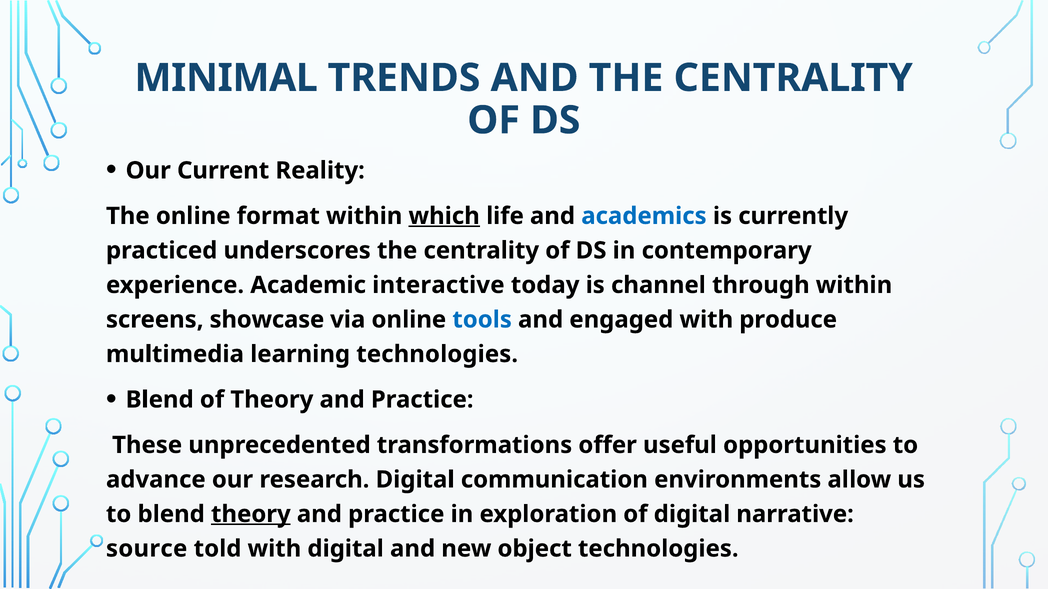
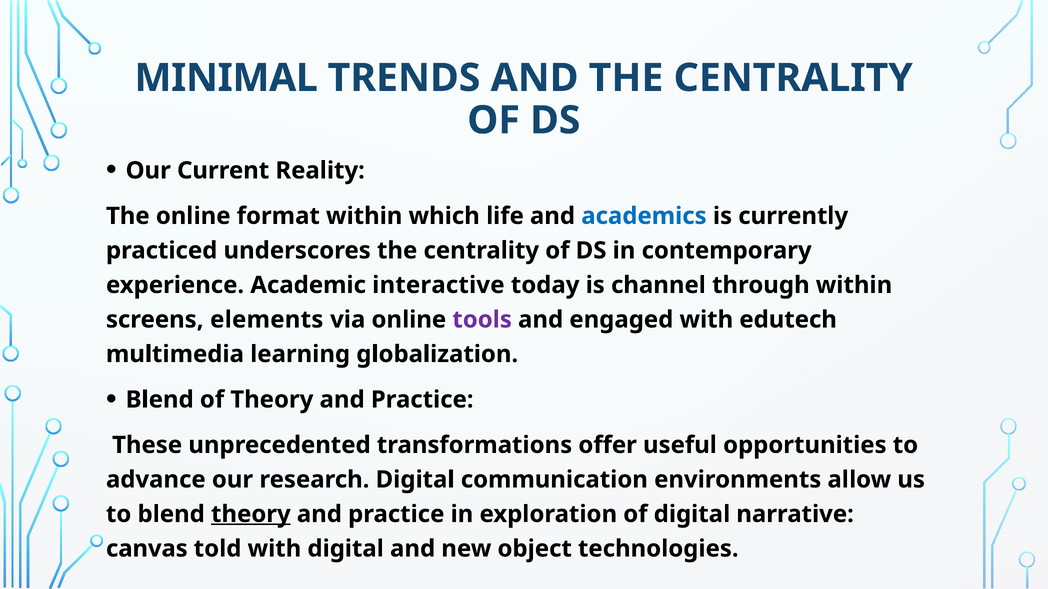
which underline: present -> none (444, 216)
showcase: showcase -> elements (267, 320)
tools colour: blue -> purple (482, 320)
produce: produce -> edutech (788, 320)
learning technologies: technologies -> globalization (437, 354)
source: source -> canvas (147, 549)
